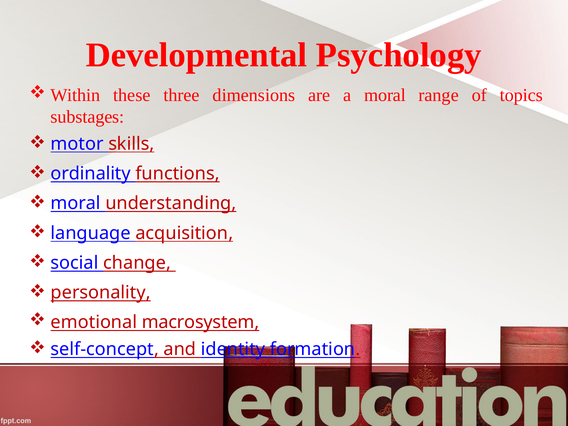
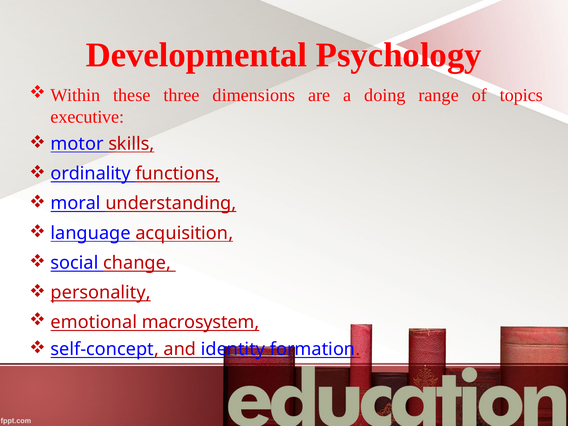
a moral: moral -> doing (385, 95)
substages: substages -> executive (87, 117)
